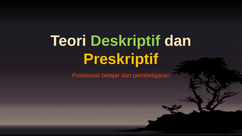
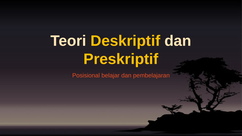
Deskriptif colour: light green -> yellow (125, 41)
